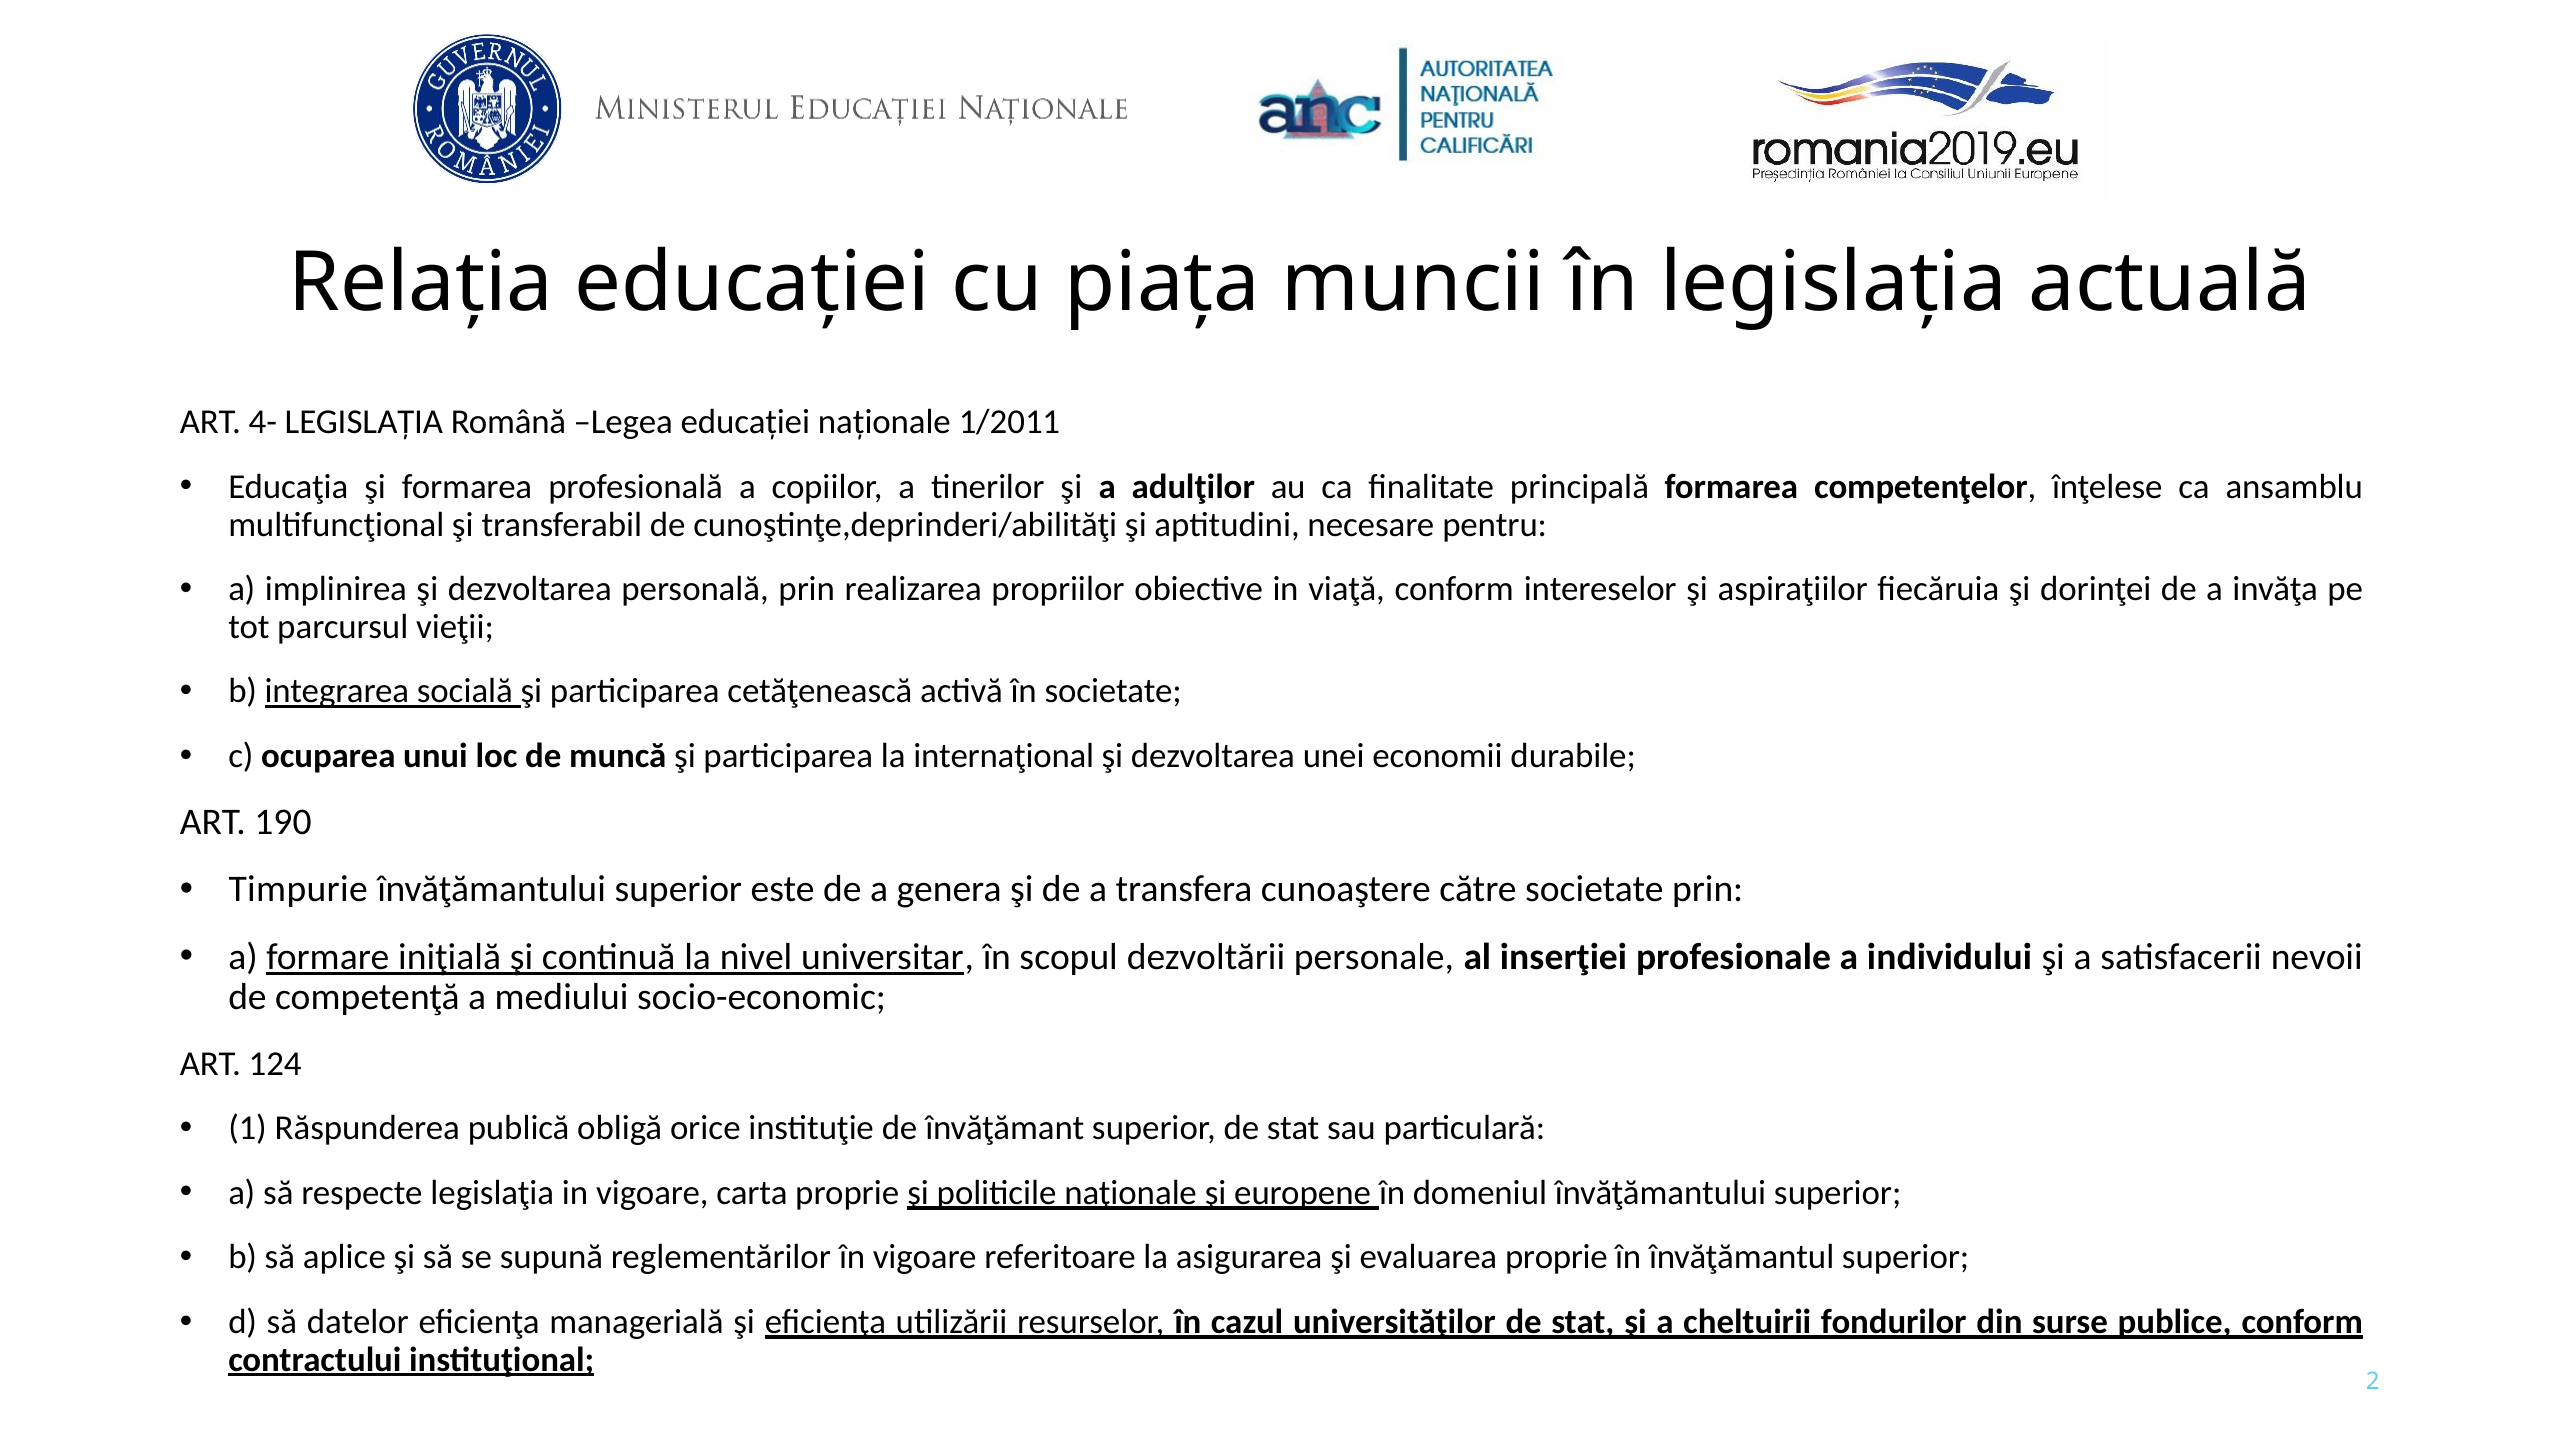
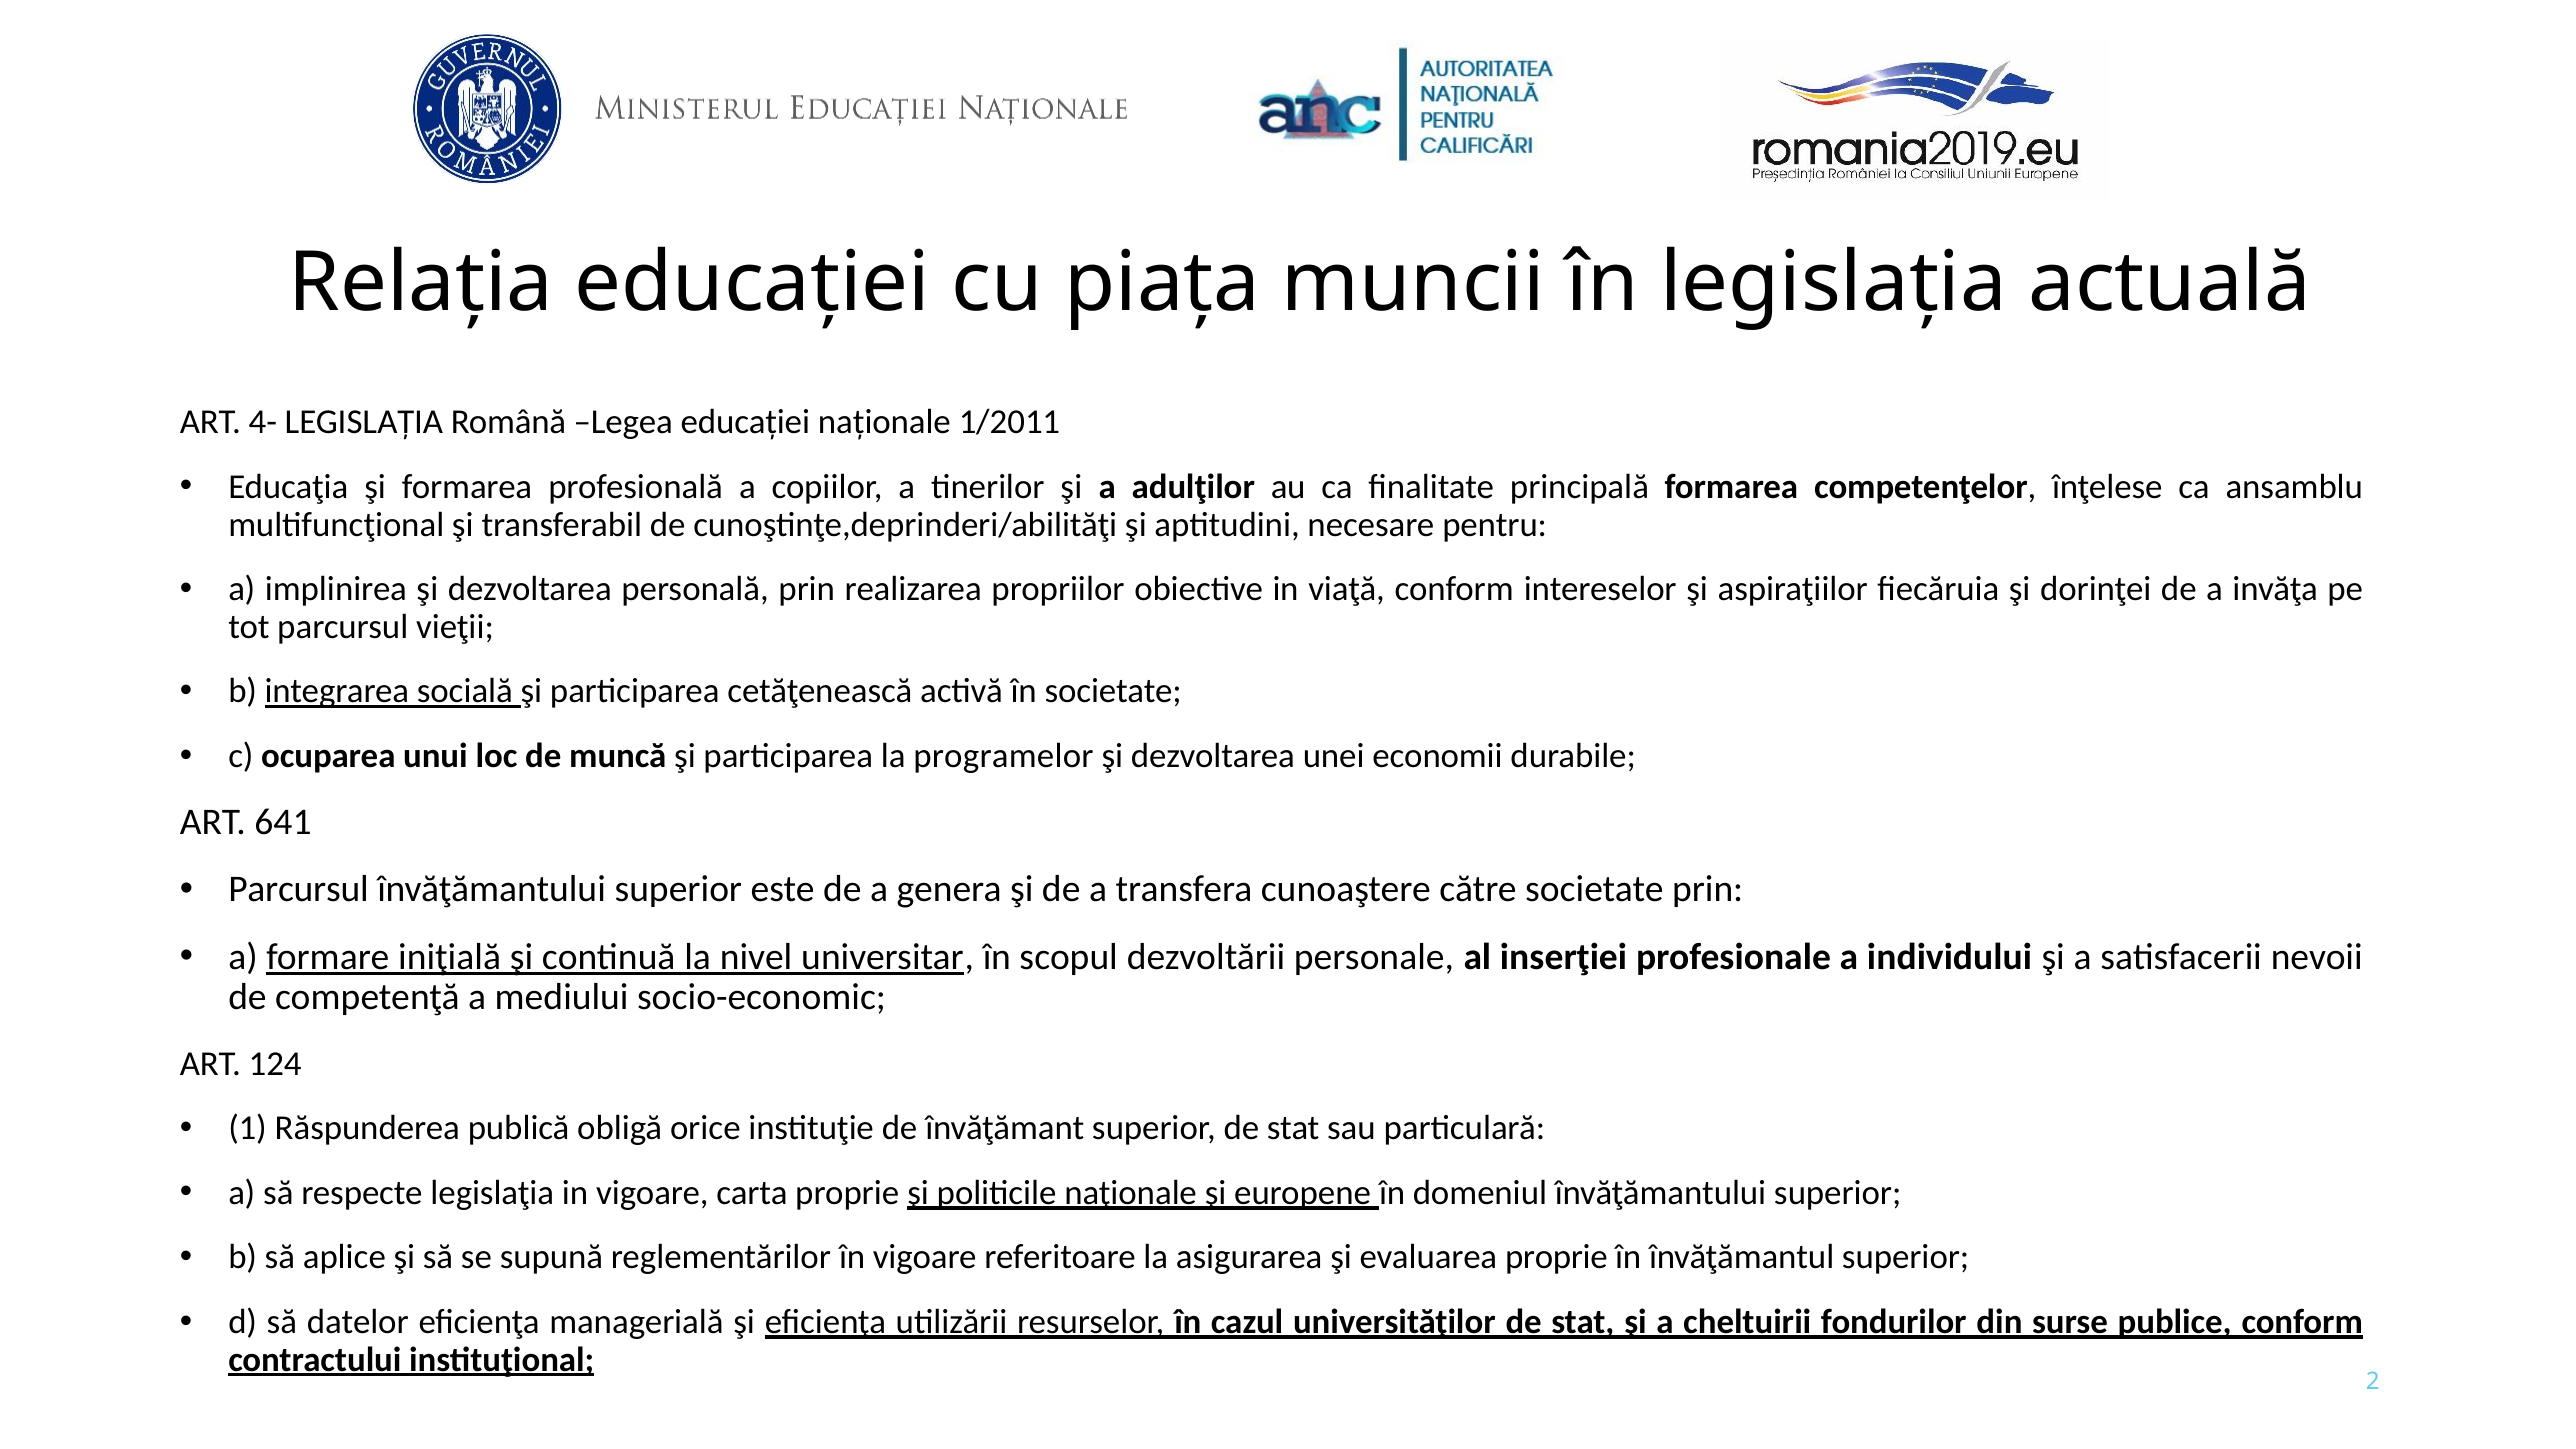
internaţional: internaţional -> programelor (1003, 756)
190: 190 -> 641 (283, 822)
Timpurie: Timpurie -> Parcursul (298, 889)
